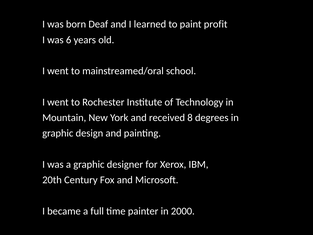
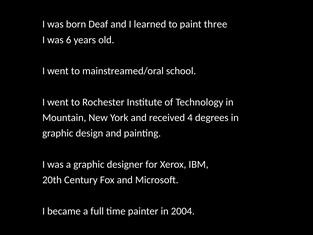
profit: profit -> three (216, 24)
8: 8 -> 4 (190, 118)
2000: 2000 -> 2004 (183, 211)
